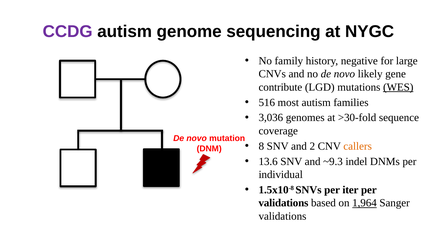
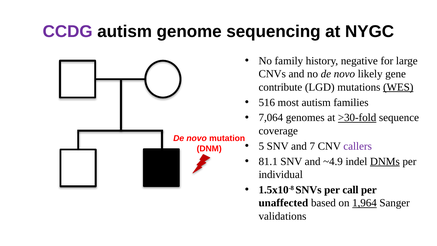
3,036: 3,036 -> 7,064 (271, 118)
>30-fold underline: none -> present (357, 118)
8: 8 -> 5 (261, 146)
2: 2 -> 7 (312, 146)
callers colour: orange -> purple (358, 146)
13.6: 13.6 -> 81.1 (268, 161)
~9.3: ~9.3 -> ~4.9 (333, 161)
DNMs underline: none -> present (385, 161)
iter: iter -> call (350, 190)
validations: validations -> unaffected (283, 203)
